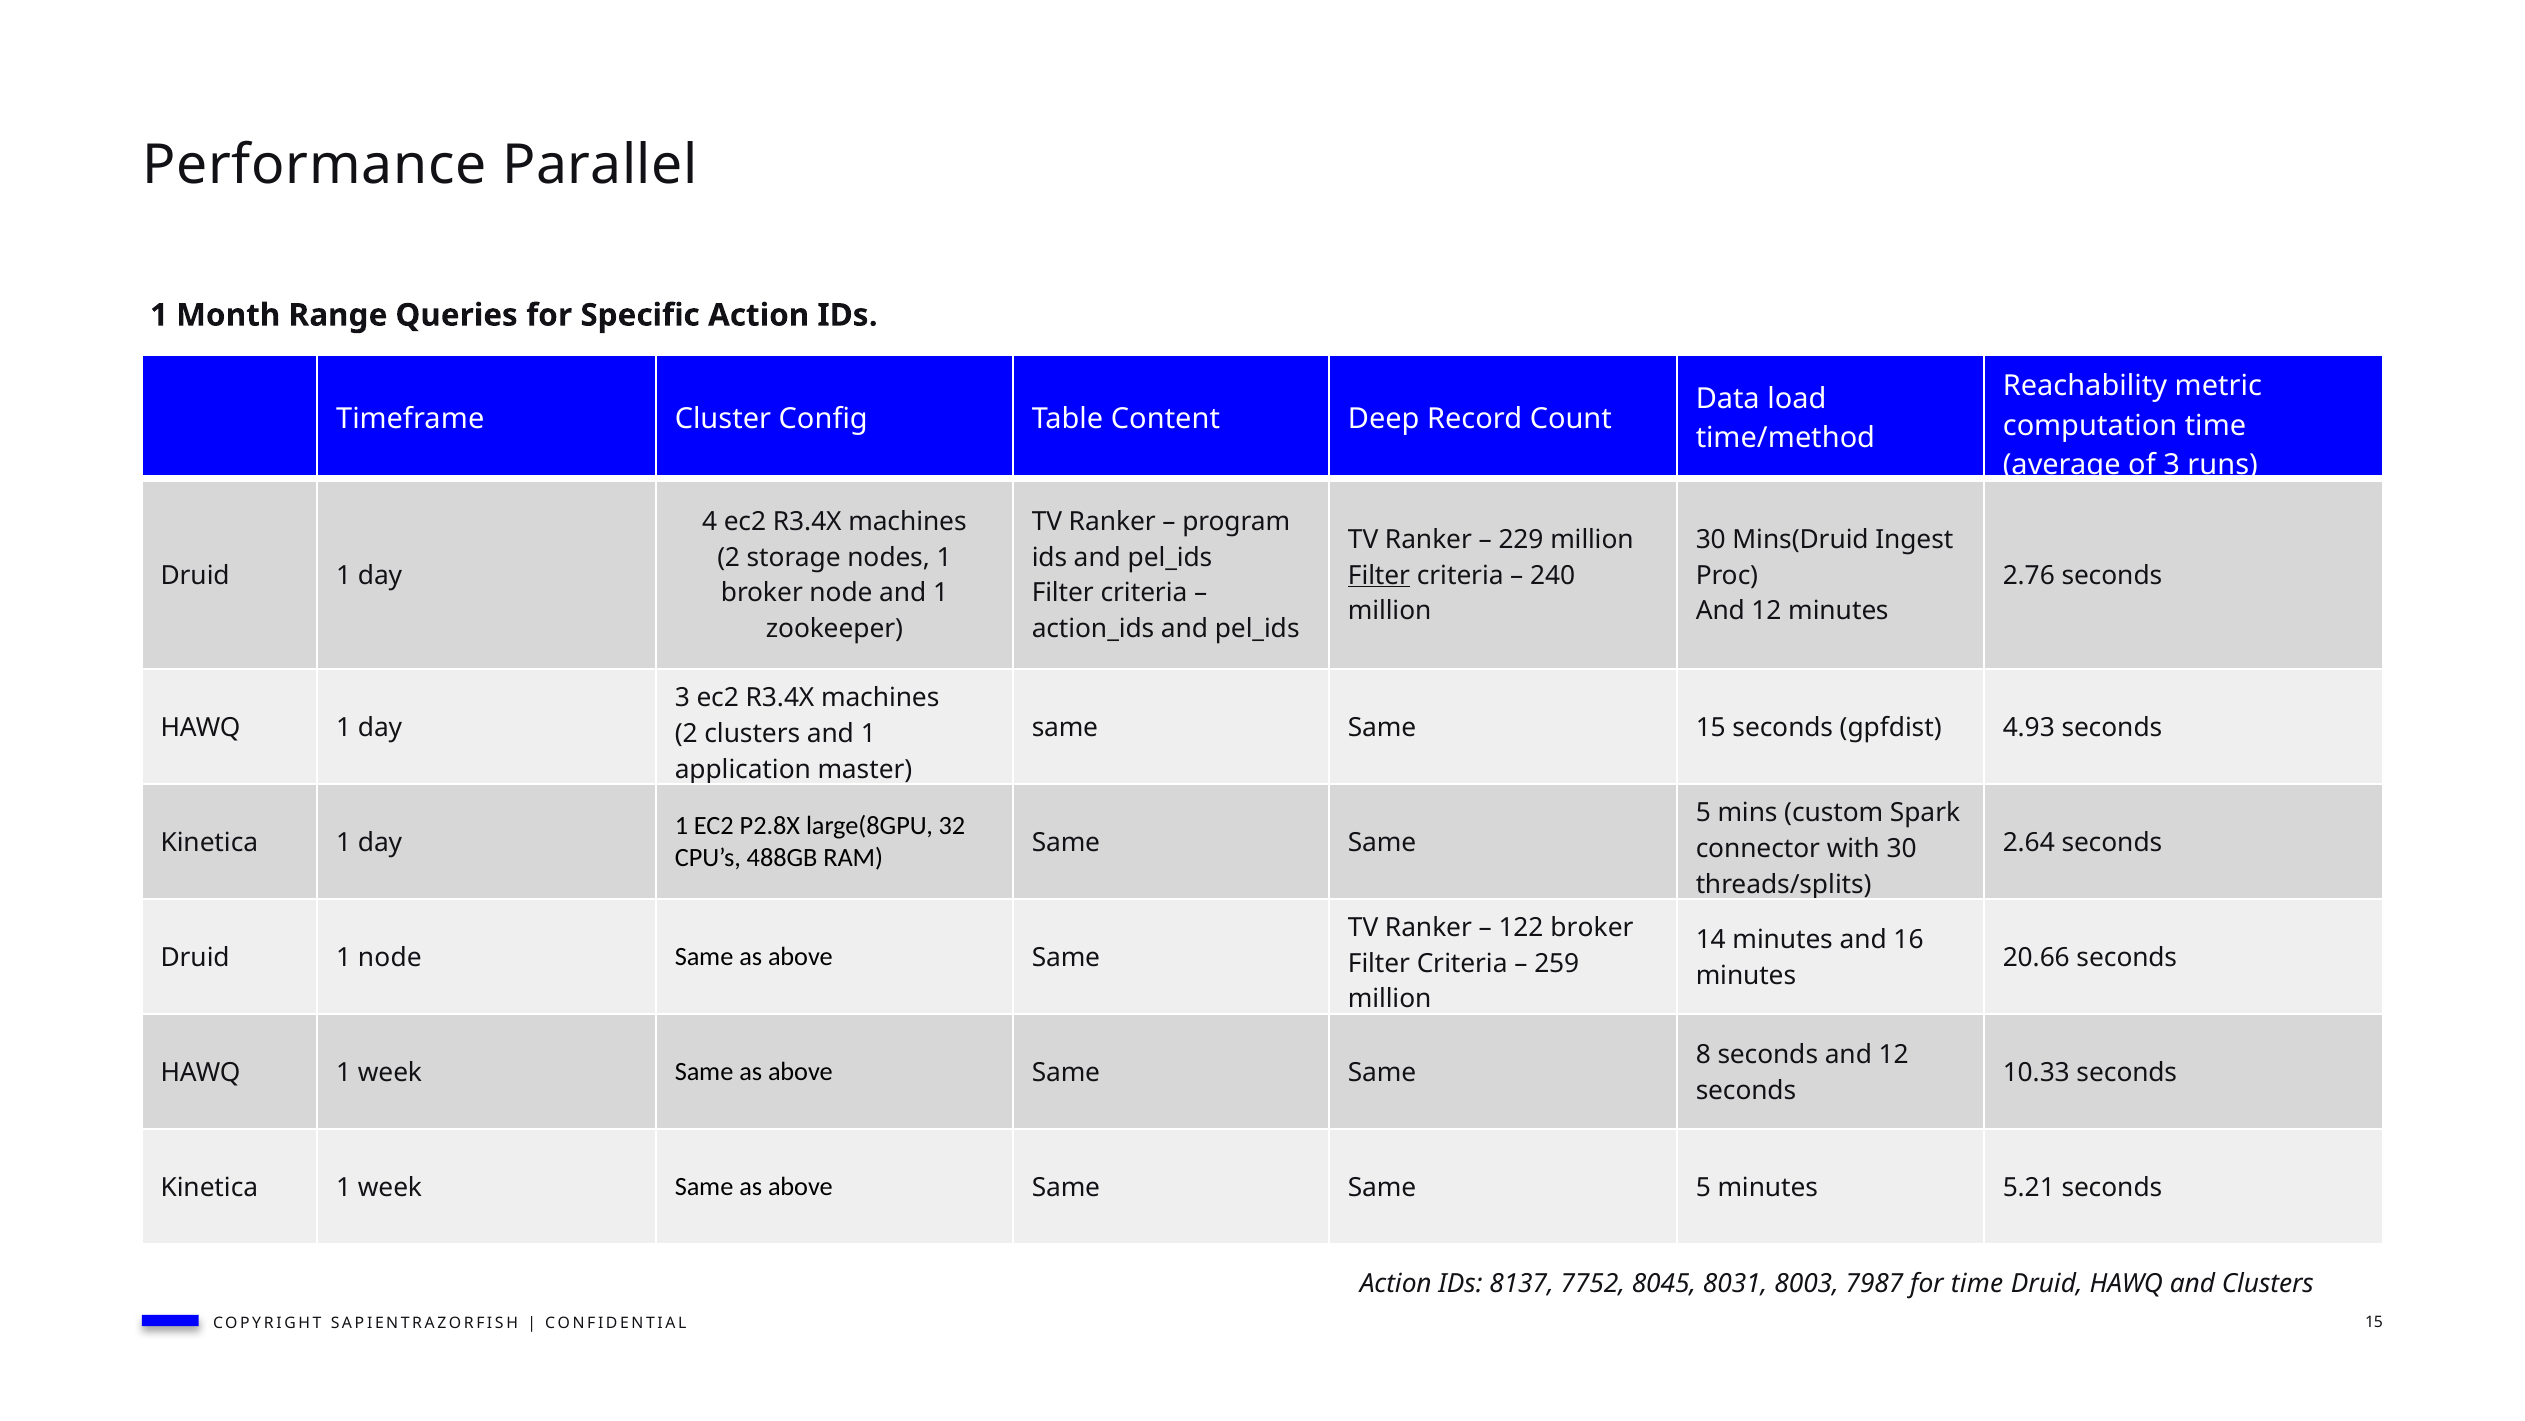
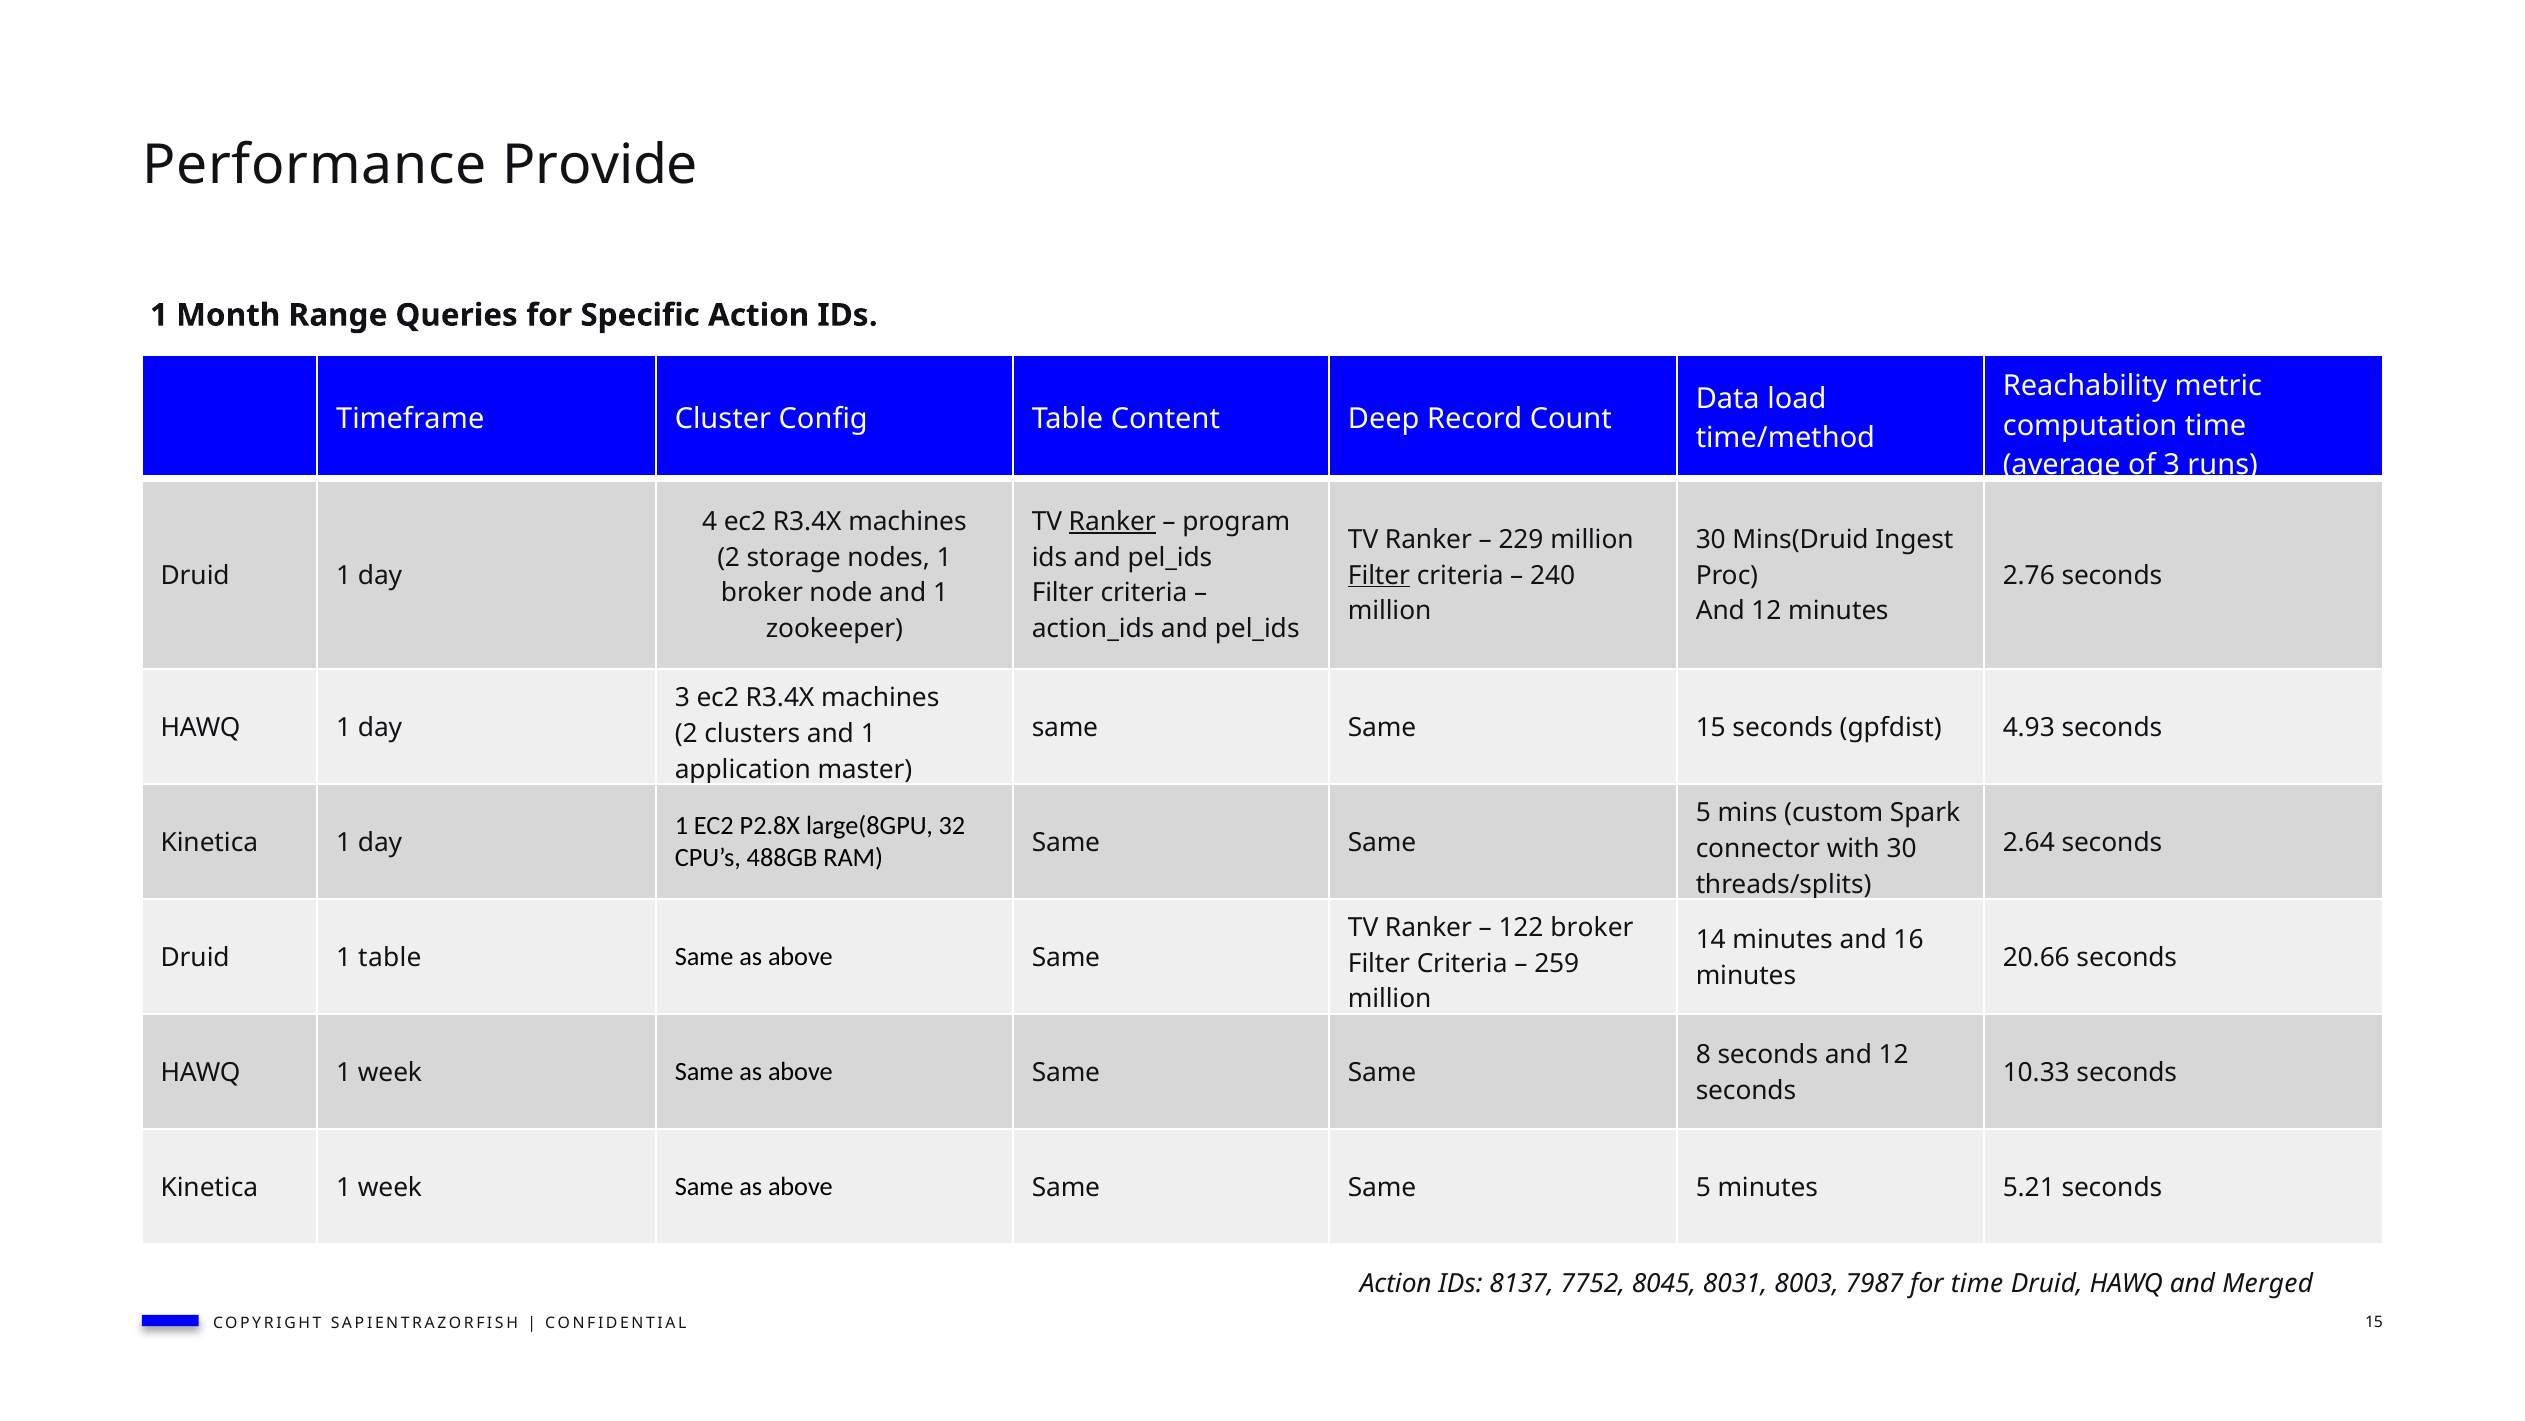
Parallel: Parallel -> Provide (600, 165)
Ranker underline: none -> present (1112, 522)
1 node: node -> table (390, 958)
and Clusters: Clusters -> Merged (2268, 1283)
